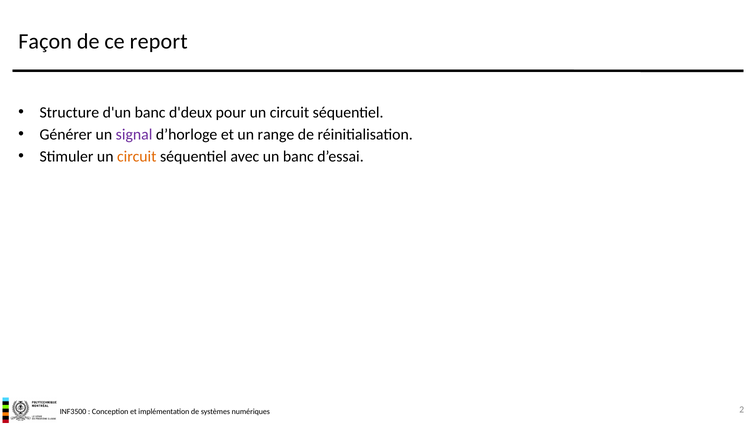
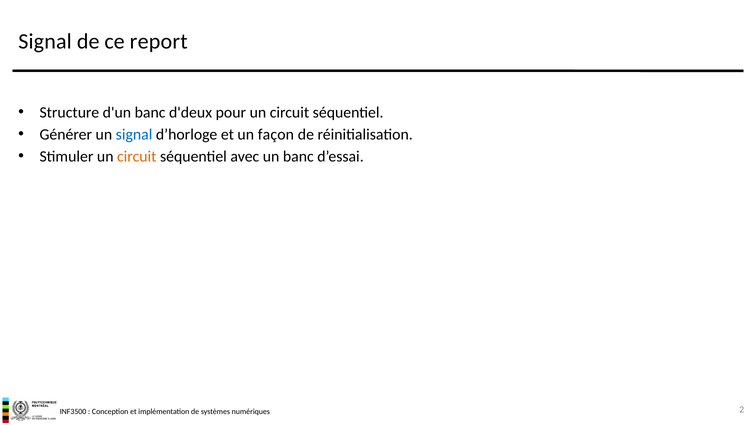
Façon: Façon -> Signal (45, 42)
signal colour: purple -> blue (134, 135)
range: range -> façon (276, 135)
